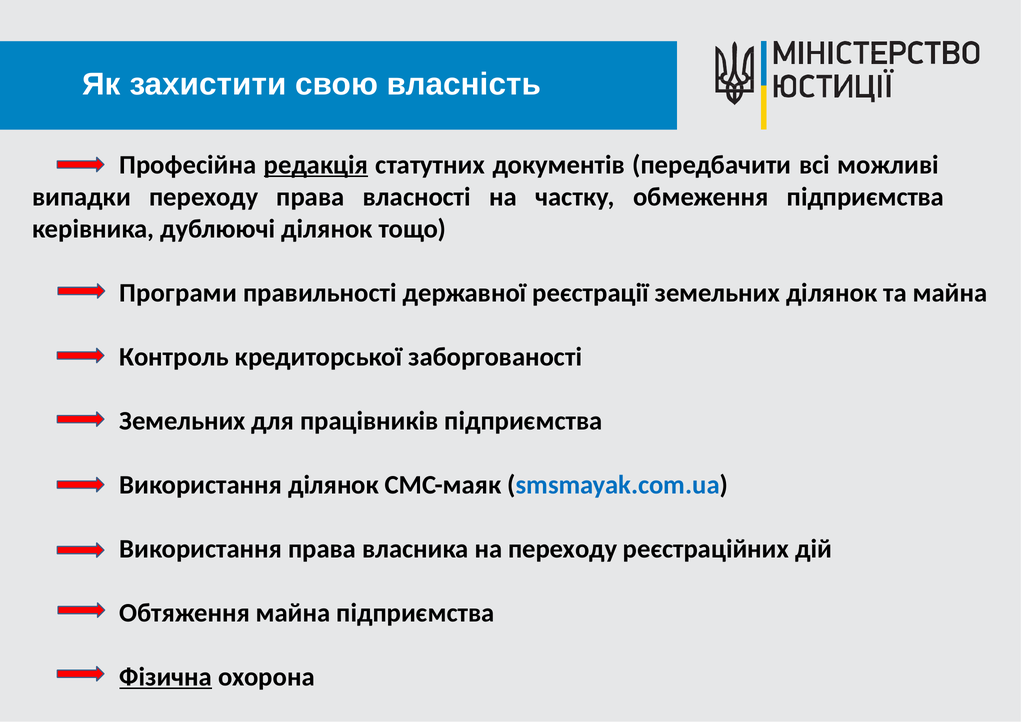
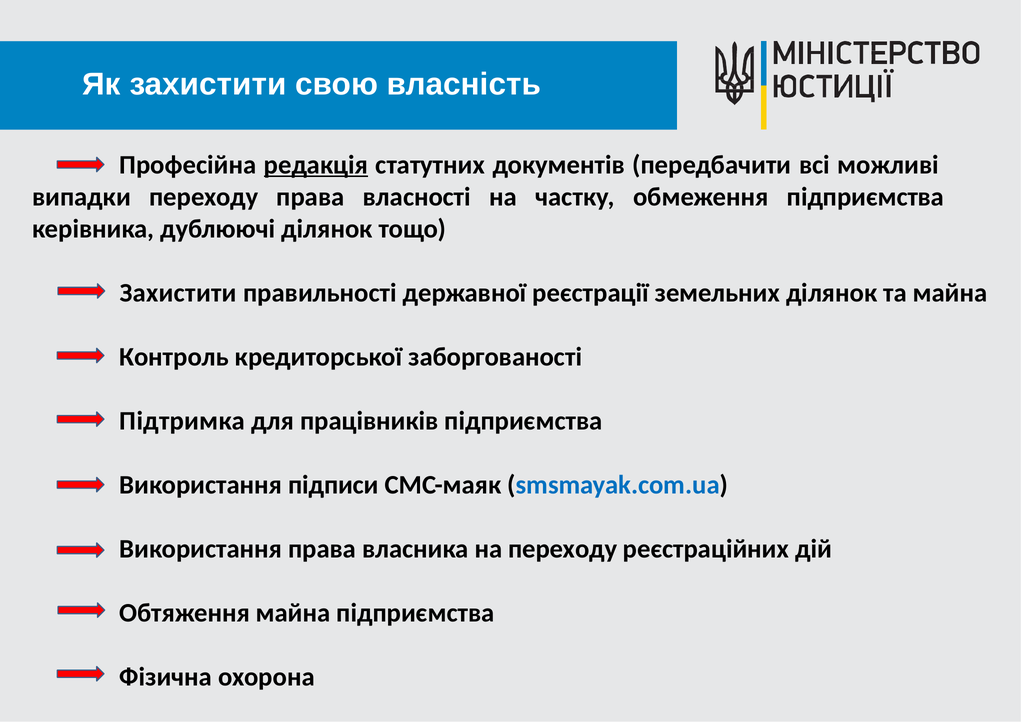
Програми: Програми -> Захистити (178, 293)
Земельних: Земельних -> Підтримка (182, 421)
Використання ділянок: ділянок -> підписи (333, 485)
Фізична underline: present -> none (166, 677)
